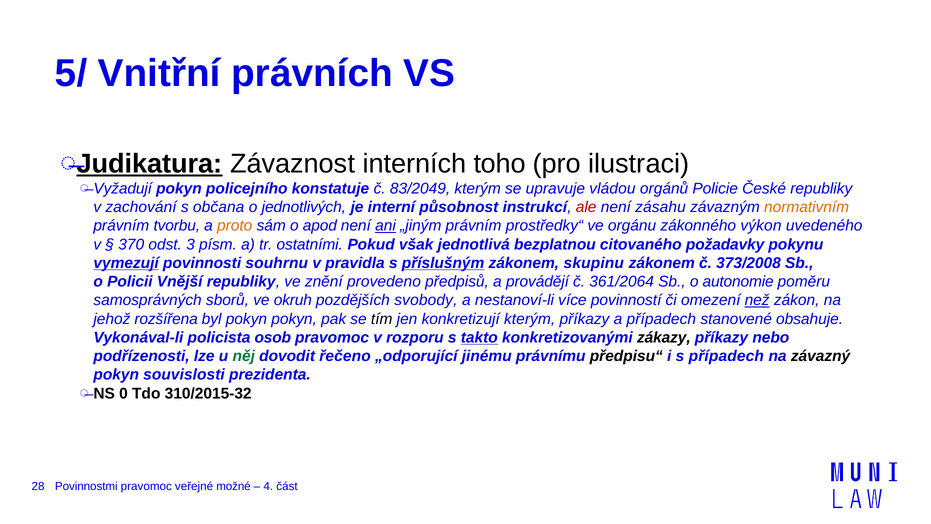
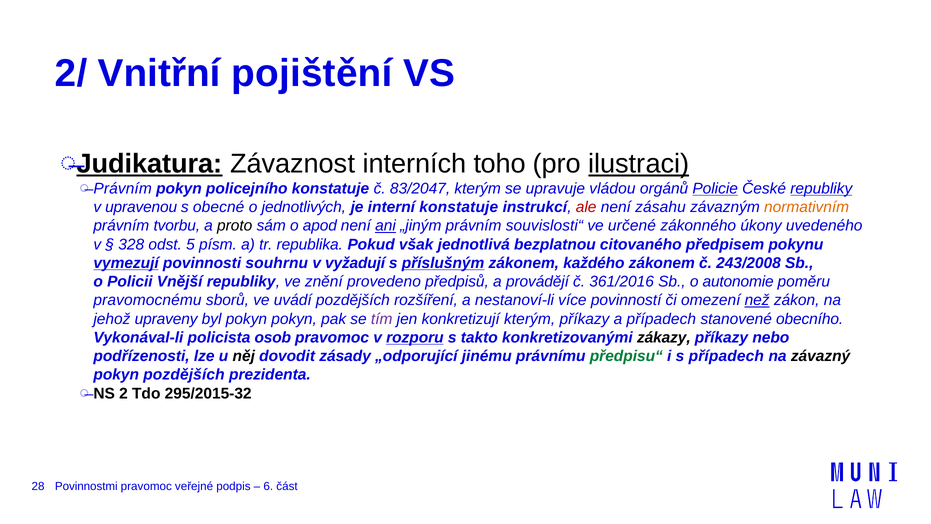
5/: 5/ -> 2/ (71, 73)
právních: právních -> pojištění (312, 73)
ilustraci underline: none -> present (639, 164)
Vyžadují: Vyžadují -> Právním (123, 188)
83/2049: 83/2049 -> 83/2047 (420, 188)
Policie underline: none -> present (715, 188)
republiky underline: none -> present (821, 188)
zachování: zachování -> upravenou (141, 207)
občana: občana -> obecné (219, 207)
interní působnost: působnost -> konstatuje (459, 207)
proto colour: orange -> black (235, 226)
prostředky“: prostředky“ -> souvislosti“ (544, 226)
orgánu: orgánu -> určené (632, 226)
výkon: výkon -> úkony (761, 226)
370: 370 -> 328 (131, 244)
3: 3 -> 5 (190, 244)
ostatními: ostatními -> republika (310, 244)
požadavky: požadavky -> předpisem (725, 244)
pravidla: pravidla -> vyžadují (355, 263)
skupinu: skupinu -> každého (594, 263)
373/2008: 373/2008 -> 243/2008 (749, 263)
361/2064: 361/2064 -> 361/2016 (622, 282)
samosprávných: samosprávných -> pravomocnému (148, 300)
okruh: okruh -> uvádí (293, 300)
svobody: svobody -> rozšíření (426, 300)
rozšířena: rozšířena -> upraveny (166, 319)
tím colour: black -> purple (382, 319)
obsahuje: obsahuje -> obecního (810, 319)
rozporu underline: none -> present (415, 337)
takto underline: present -> none (479, 337)
něj colour: green -> black (244, 356)
řečeno: řečeno -> zásady (345, 356)
předpisu“ colour: black -> green (626, 356)
pokyn souvislosti: souvislosti -> pozdějších (184, 375)
0: 0 -> 2 (123, 393)
310/2015-32: 310/2015-32 -> 295/2015-32 (208, 393)
možné: možné -> podpis (233, 486)
4: 4 -> 6 (268, 486)
